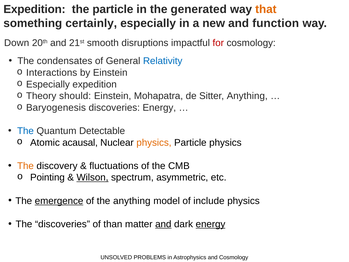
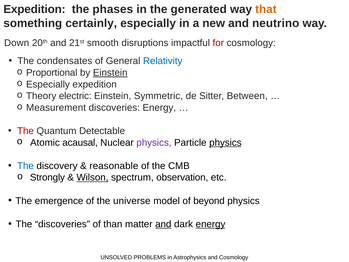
the particle: particle -> phases (113, 9)
function: function -> neutrino (276, 23)
Interactions: Interactions -> Proportional (52, 73)
Einstein underline: none -> present (110, 73)
should: should -> electric (75, 96)
Mohapatra: Mohapatra -> Symmetric (158, 96)
Sitter Anything: Anything -> Between (247, 96)
Baryogenesis: Baryogenesis -> Measurement (56, 108)
The colour: blue -> red (25, 131)
physics colour: orange -> purple (154, 142)
physics underline: none -> present (225, 142)
The colour: orange -> blue (25, 166)
fluctuations: fluctuations -> reasonable (114, 166)
Pointing: Pointing -> Strongly (47, 177)
asymmetric: asymmetric -> observation (182, 177)
emergence underline: present -> none (59, 201)
the anything: anything -> universe (132, 201)
include: include -> beyond (209, 201)
